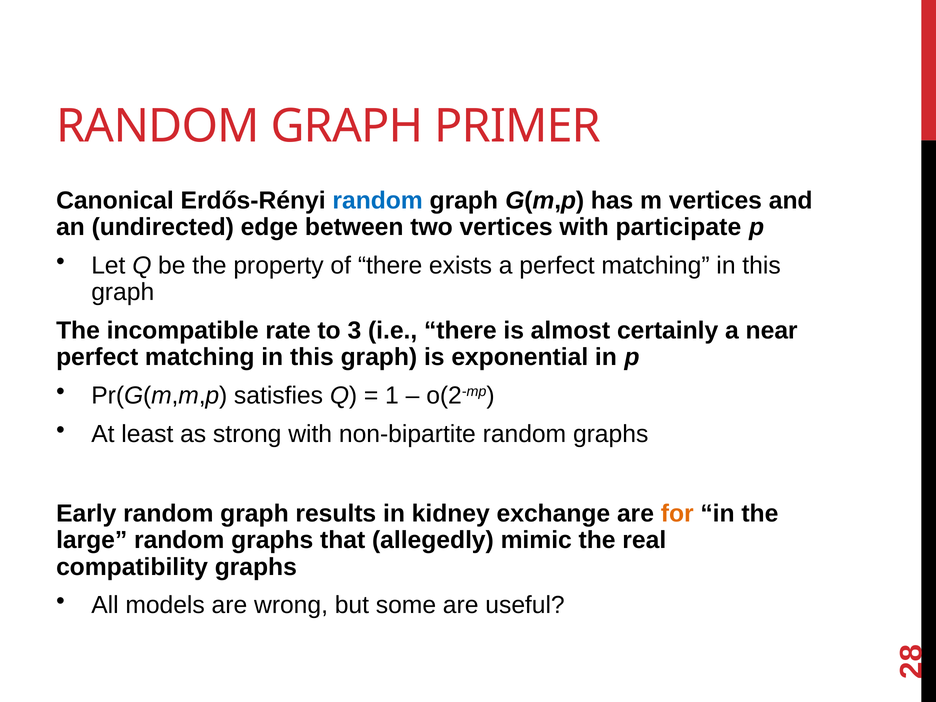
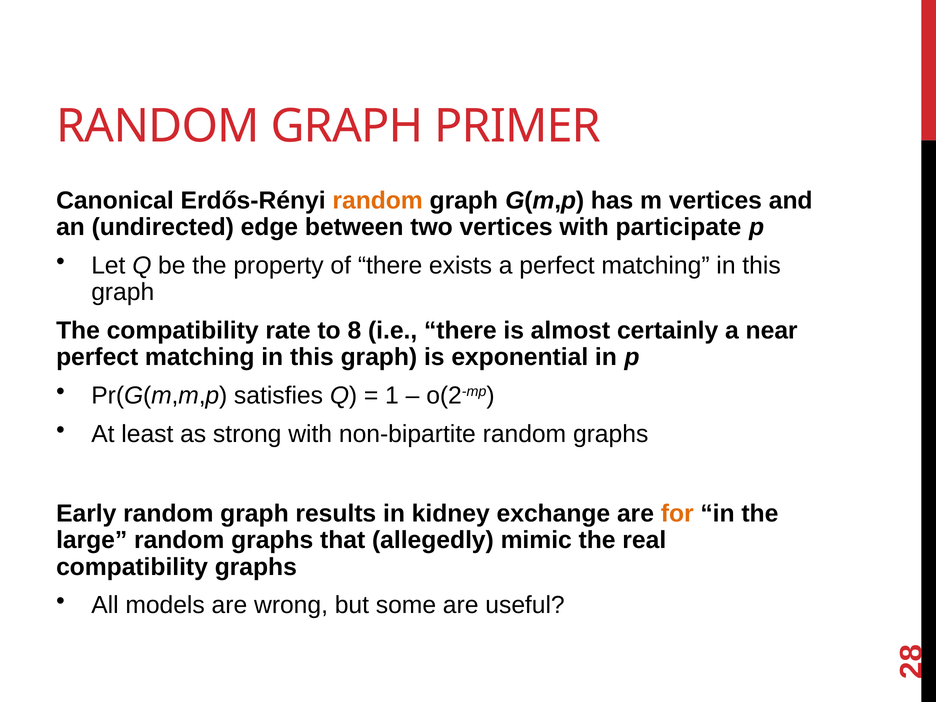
random colour: blue -> orange (378, 201)
The incompatible: incompatible -> compatibility (183, 331)
to 3: 3 -> 8 (354, 331)
